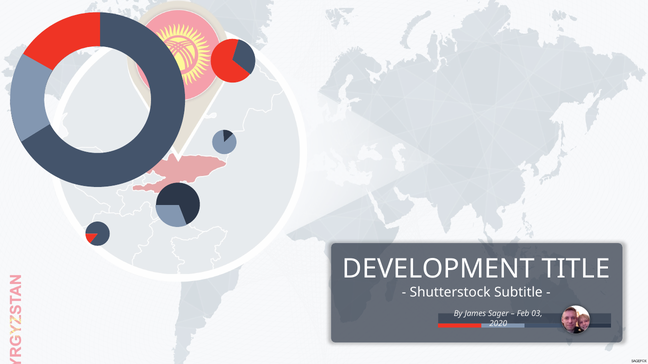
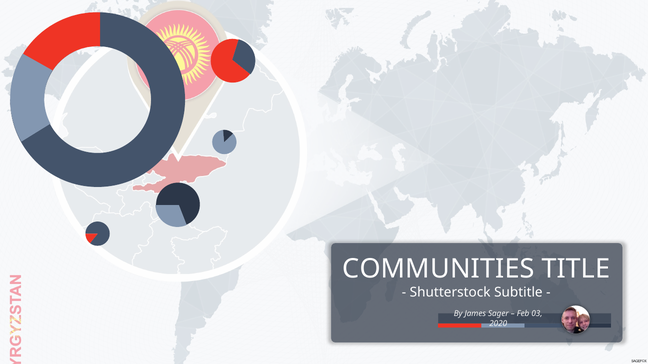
DEVELOPMENT: DEVELOPMENT -> COMMUNITIES (438, 269)
